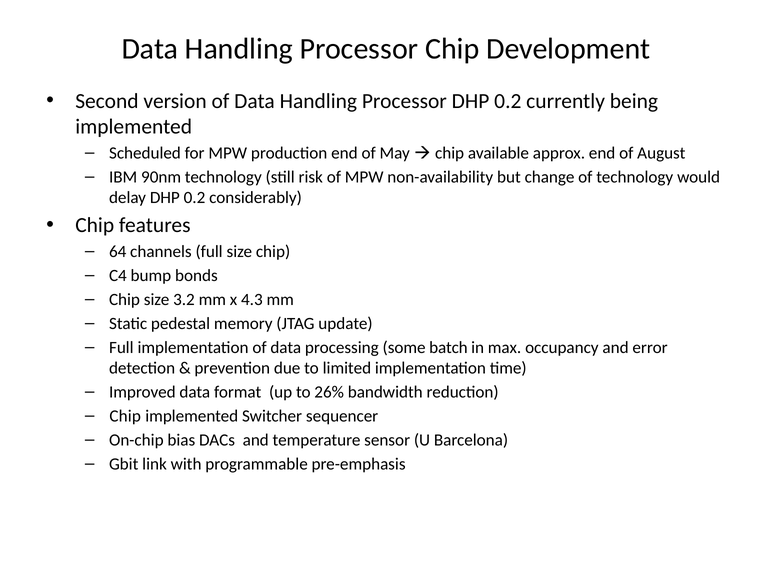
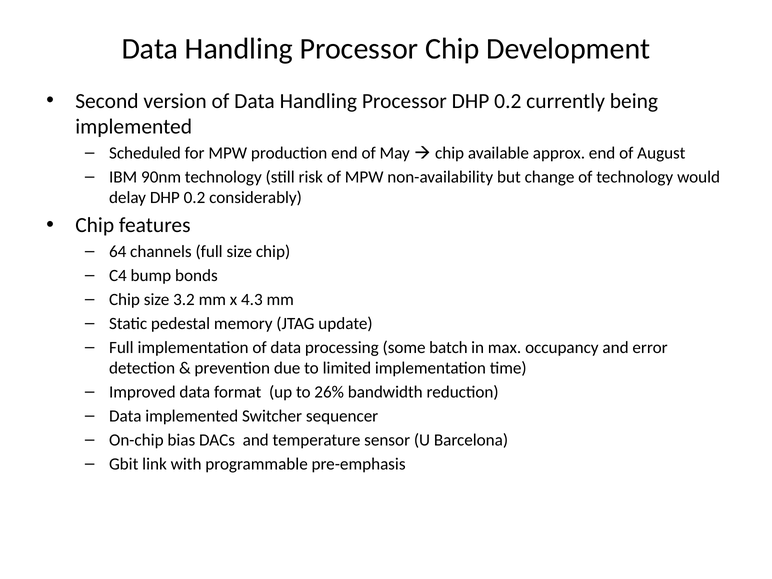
Chip: Chip -> Data (125, 416)
